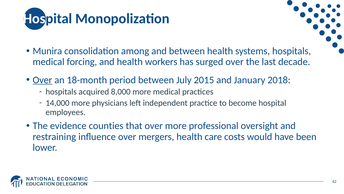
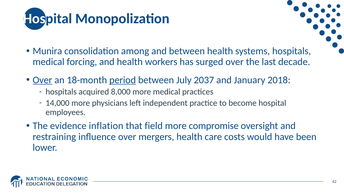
period underline: none -> present (123, 80)
2015: 2015 -> 2037 (204, 80)
counties: counties -> inflation (106, 126)
that over: over -> field (154, 126)
professional: professional -> compromise (214, 126)
